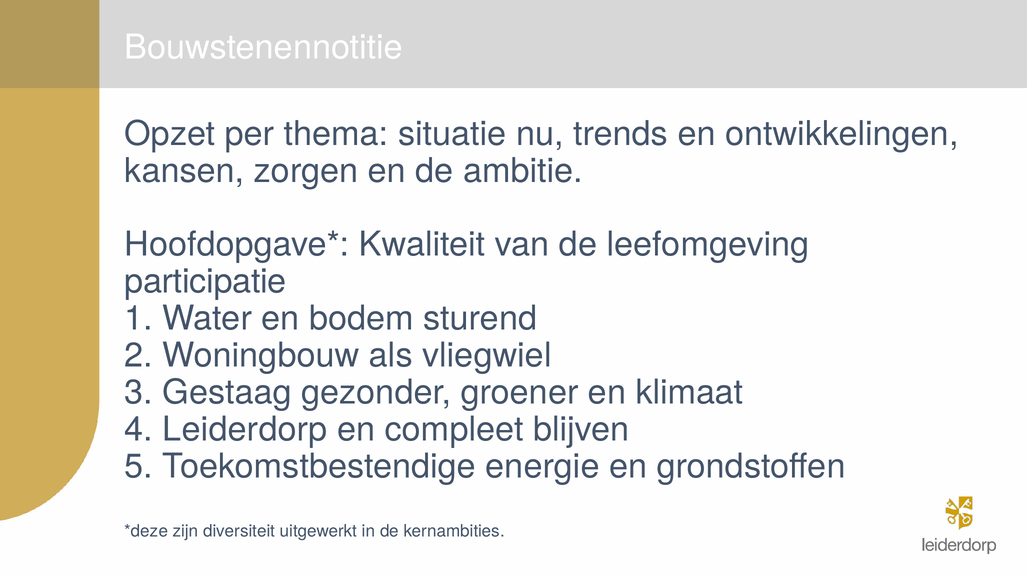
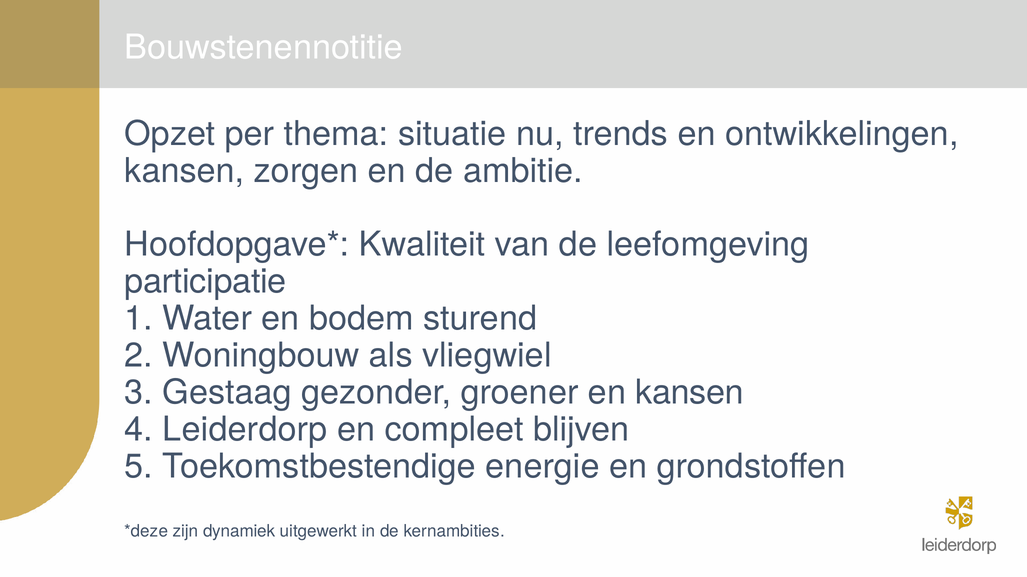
en klimaat: klimaat -> kansen (690, 393)
diversiteit: diversiteit -> dynamiek (239, 532)
